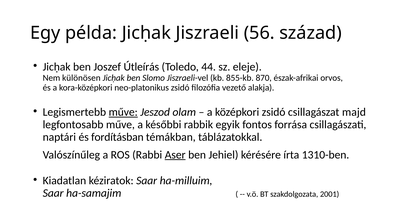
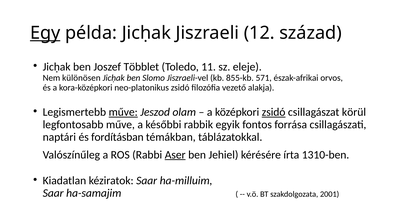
Egy underline: none -> present (45, 33)
56: 56 -> 12 (259, 33)
Útleírás: Útleírás -> Többlet (141, 67)
44: 44 -> 11 (209, 67)
870: 870 -> 571 (264, 78)
zsidó underline: none -> present (274, 112)
majd: majd -> körül (354, 112)
